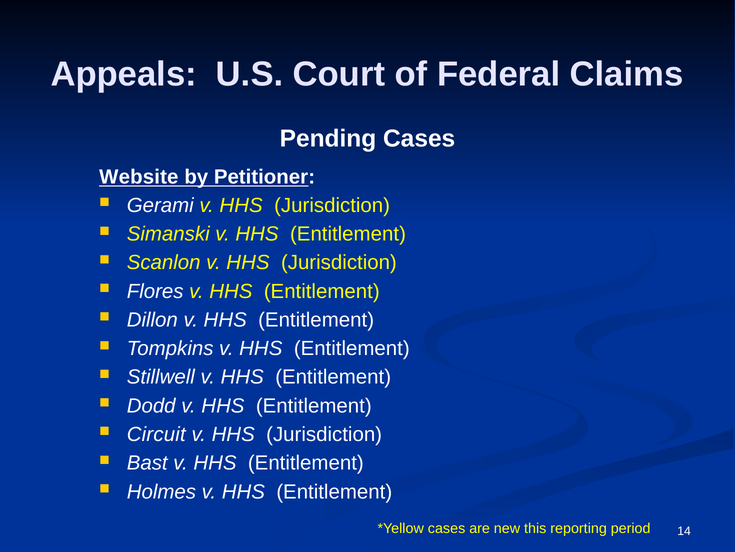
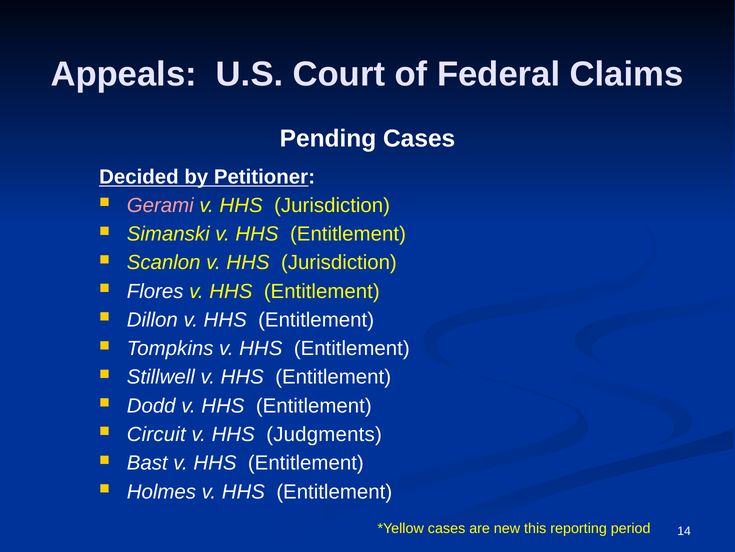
Website: Website -> Decided (139, 177)
Gerami colour: white -> pink (160, 205)
Jurisdiction: Jurisdiction -> Judgments (324, 434)
